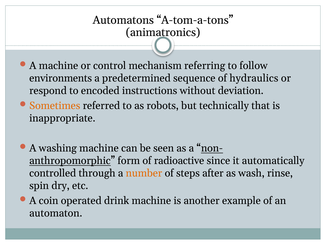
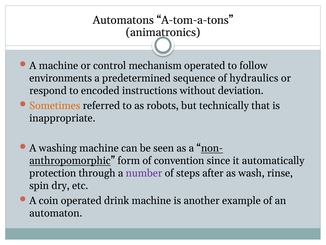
mechanism referring: referring -> operated (205, 66)
radioactive: radioactive -> convention (179, 160)
controlled: controlled -> protection (53, 173)
number colour: orange -> purple (144, 173)
